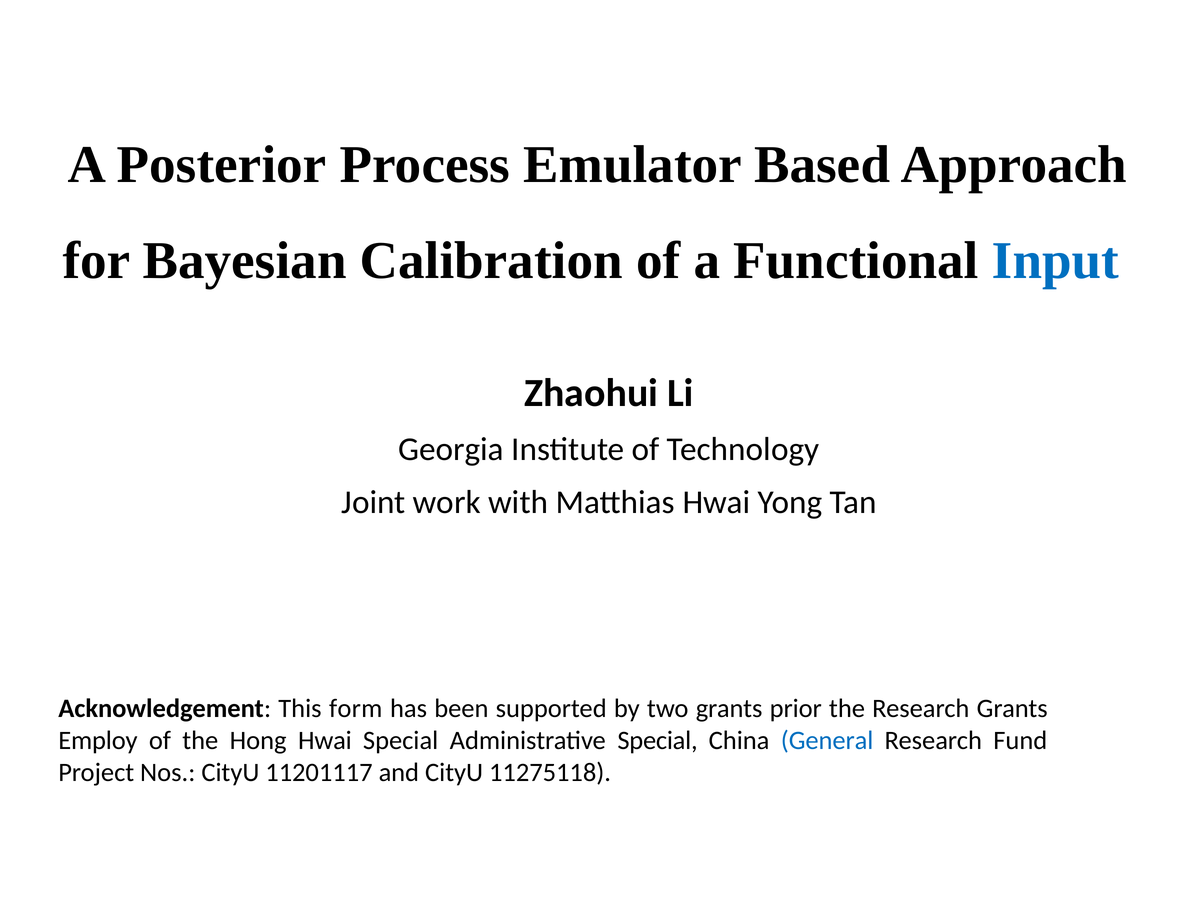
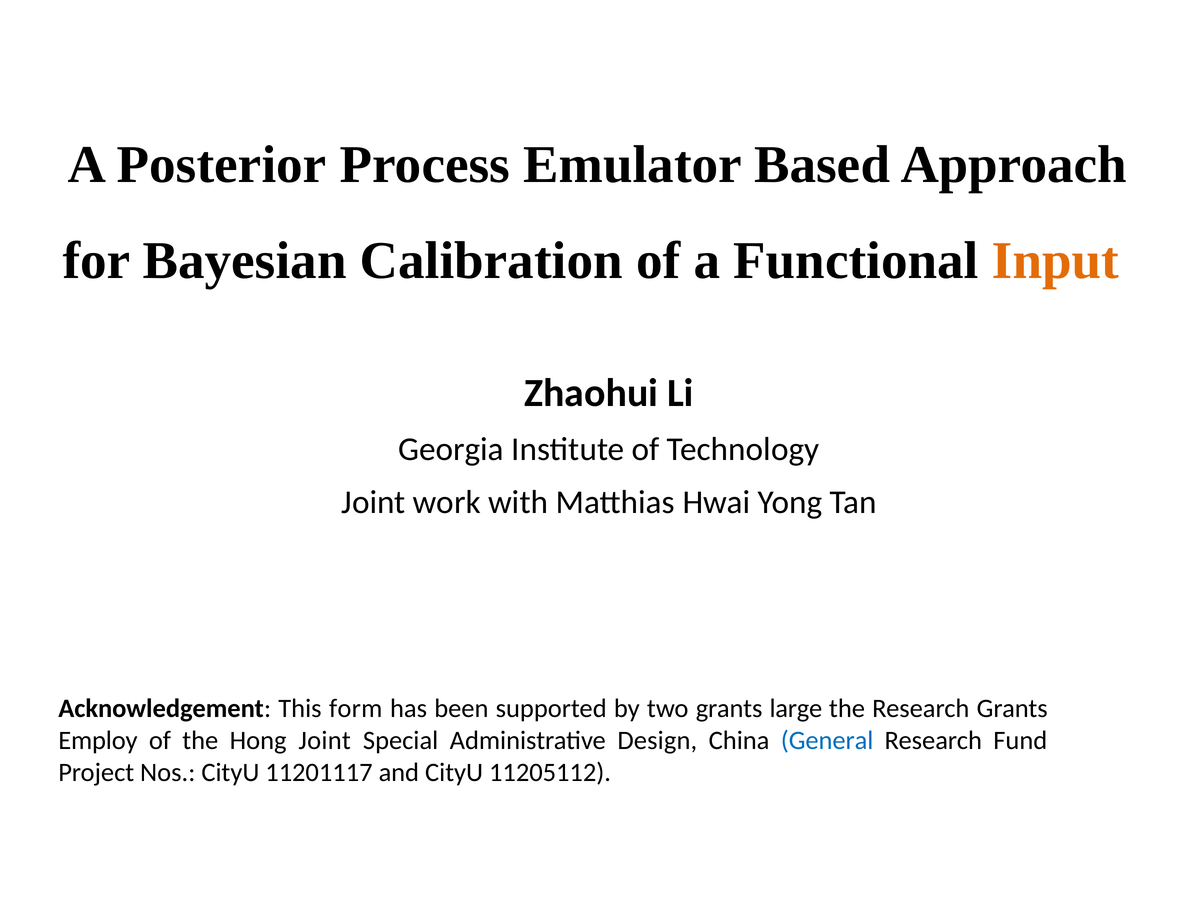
Input colour: blue -> orange (1055, 261)
prior: prior -> large (796, 709)
Hong Hwai: Hwai -> Joint (325, 740)
Administrative Special: Special -> Design (657, 740)
11275118: 11275118 -> 11205112 (550, 772)
